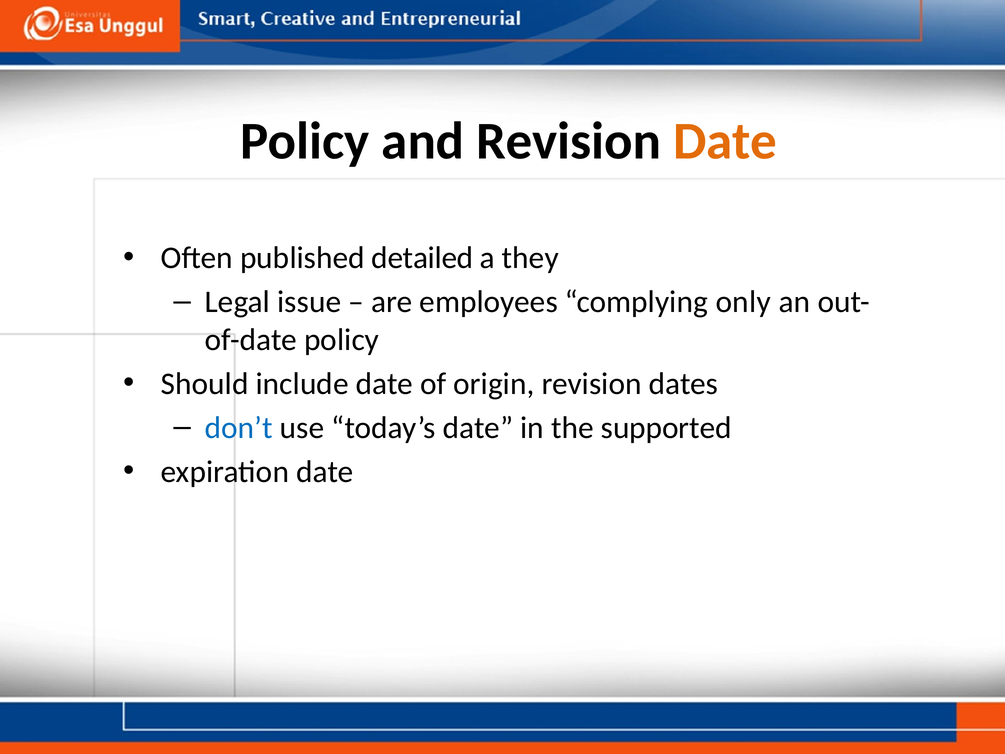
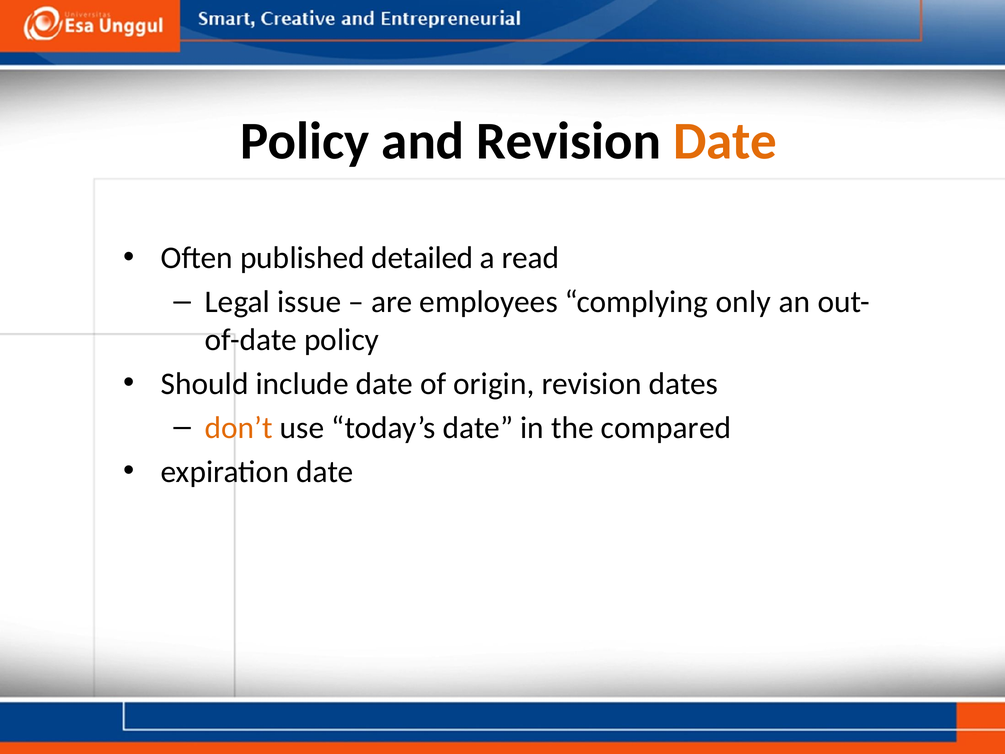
they: they -> read (530, 258)
don’t colour: blue -> orange (239, 428)
supported: supported -> compared (666, 428)
